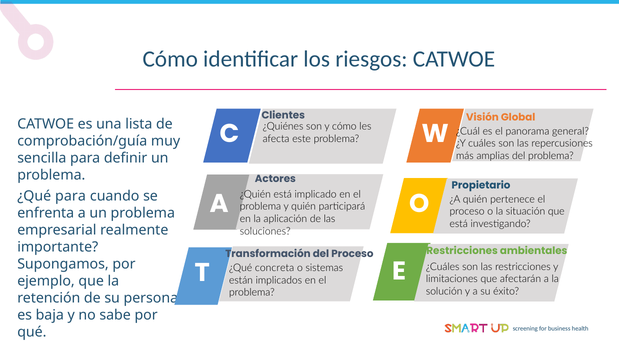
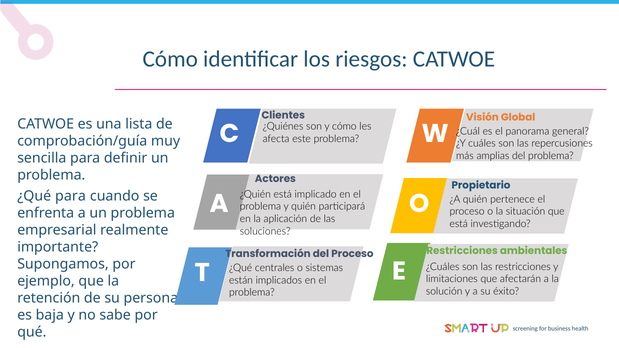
concreta: concreta -> centrales (275, 268)
